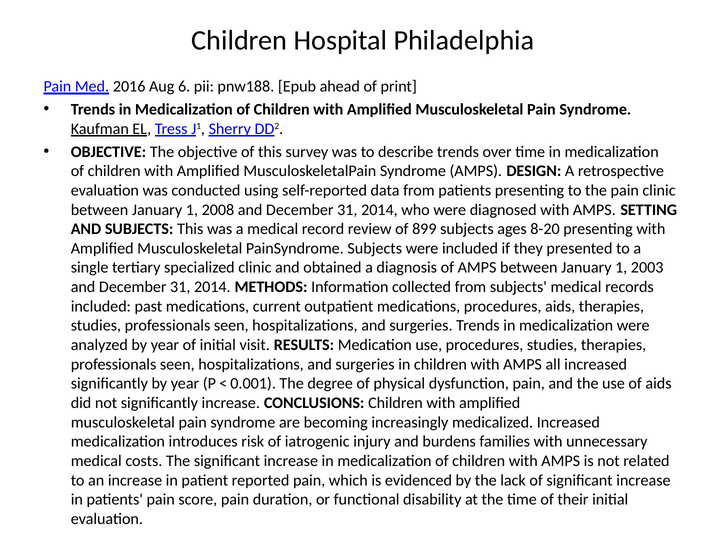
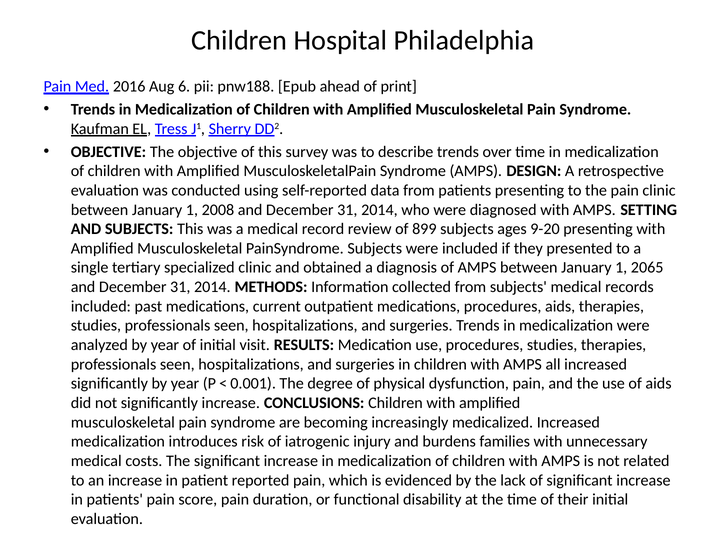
8-20: 8-20 -> 9-20 (545, 229)
2003: 2003 -> 2065 (647, 268)
